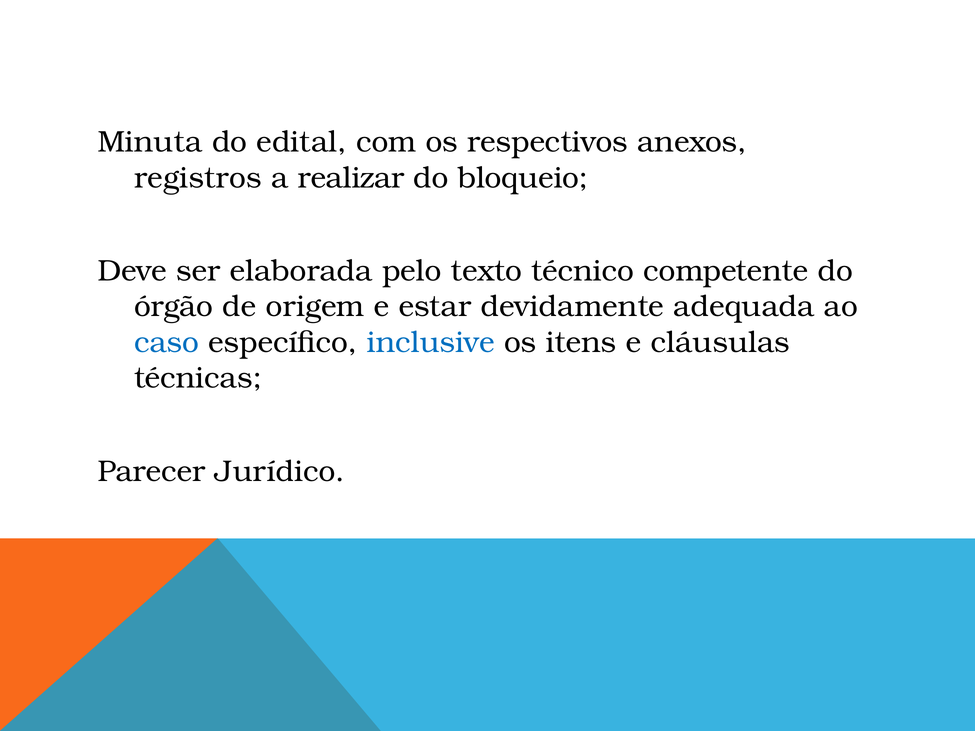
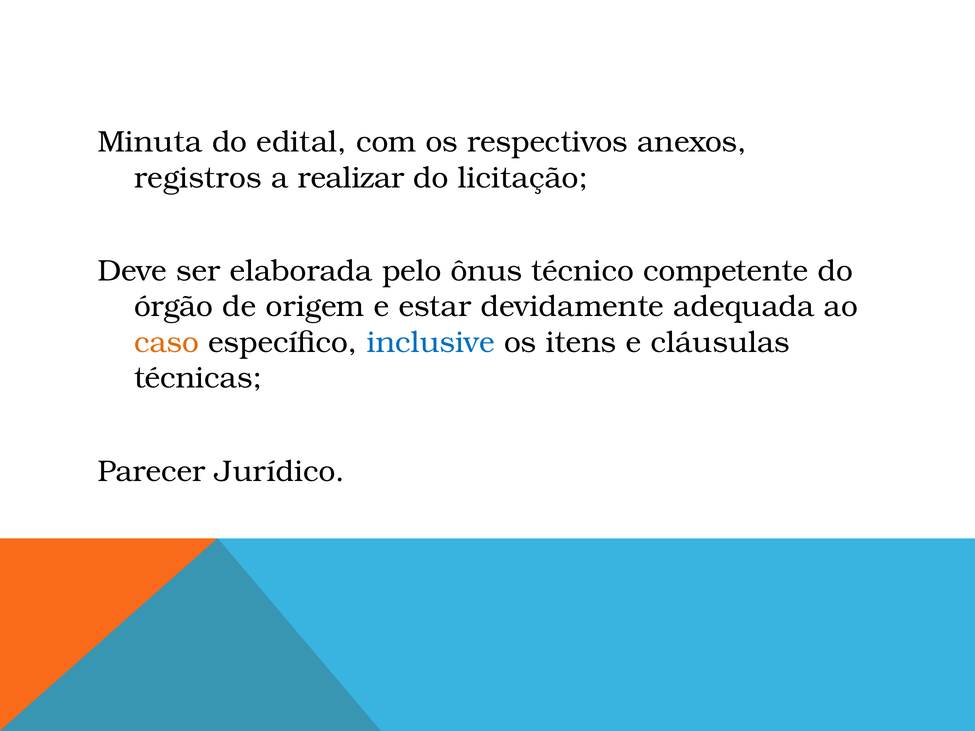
bloqueio: bloqueio -> licitação (523, 178)
texto: texto -> ônus (487, 271)
caso colour: blue -> orange (166, 343)
